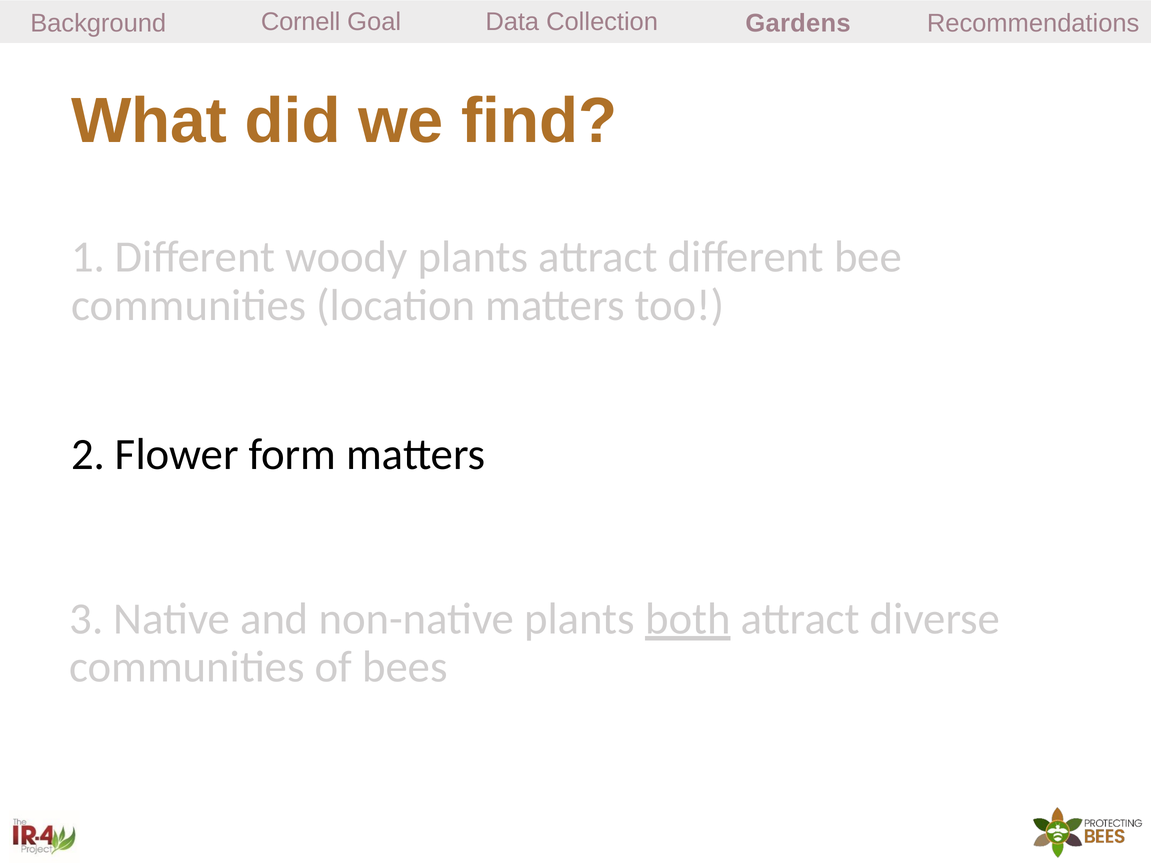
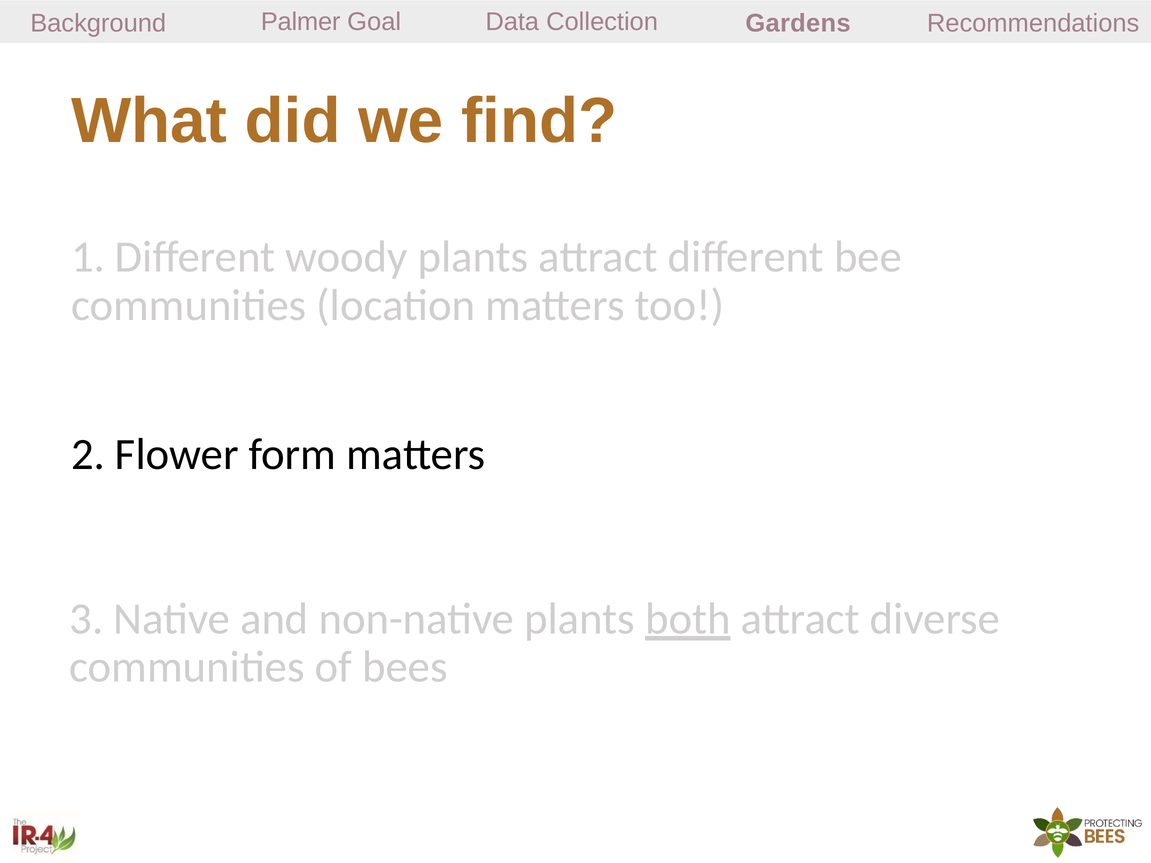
Cornell: Cornell -> Palmer (301, 22)
